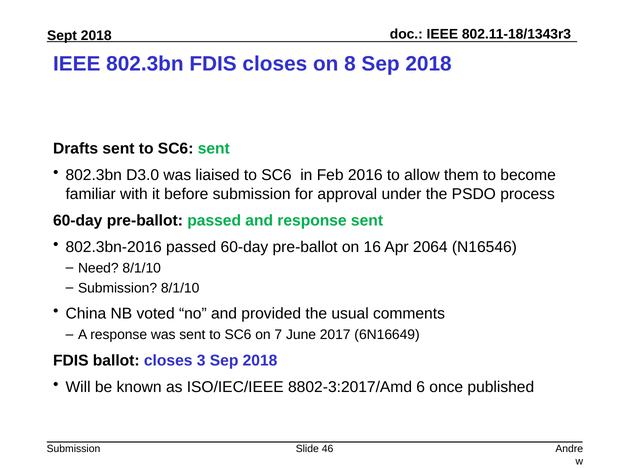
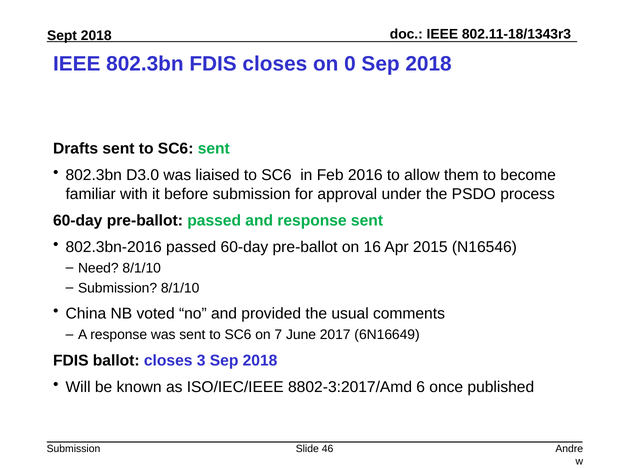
8: 8 -> 0 (350, 64)
2064: 2064 -> 2015 (430, 247)
